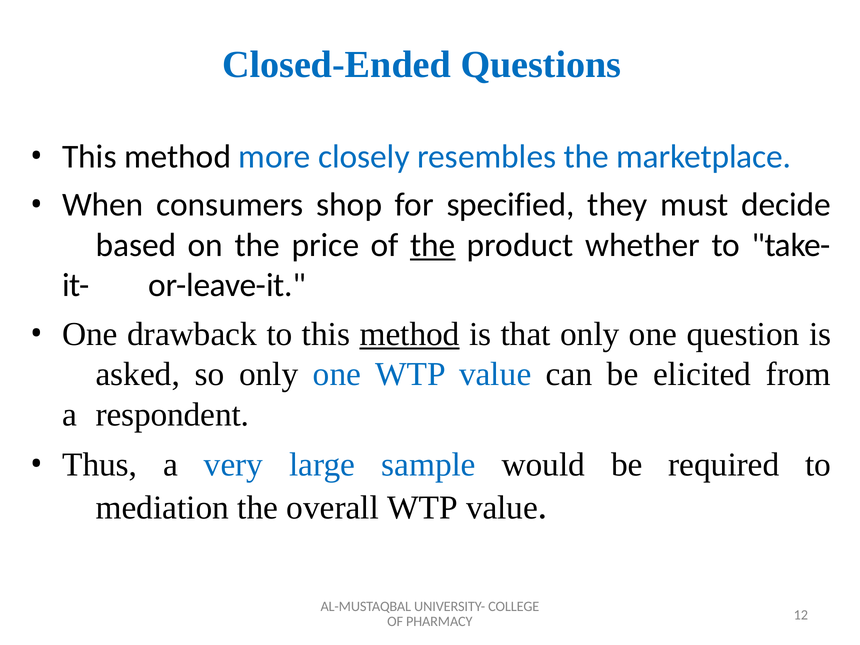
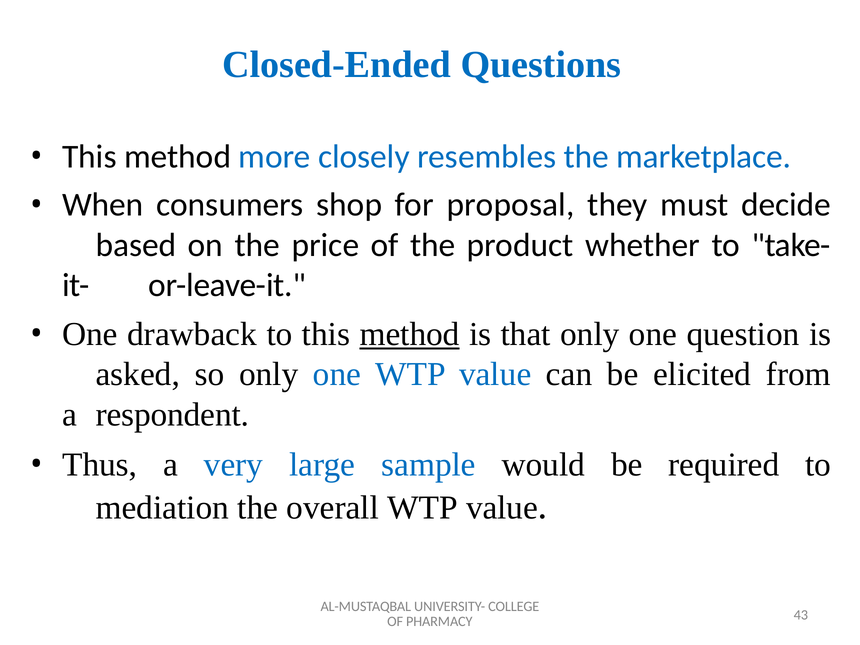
specified: specified -> proposal (510, 205)
the underline: present -> none (433, 245)
12: 12 -> 43 (801, 615)
